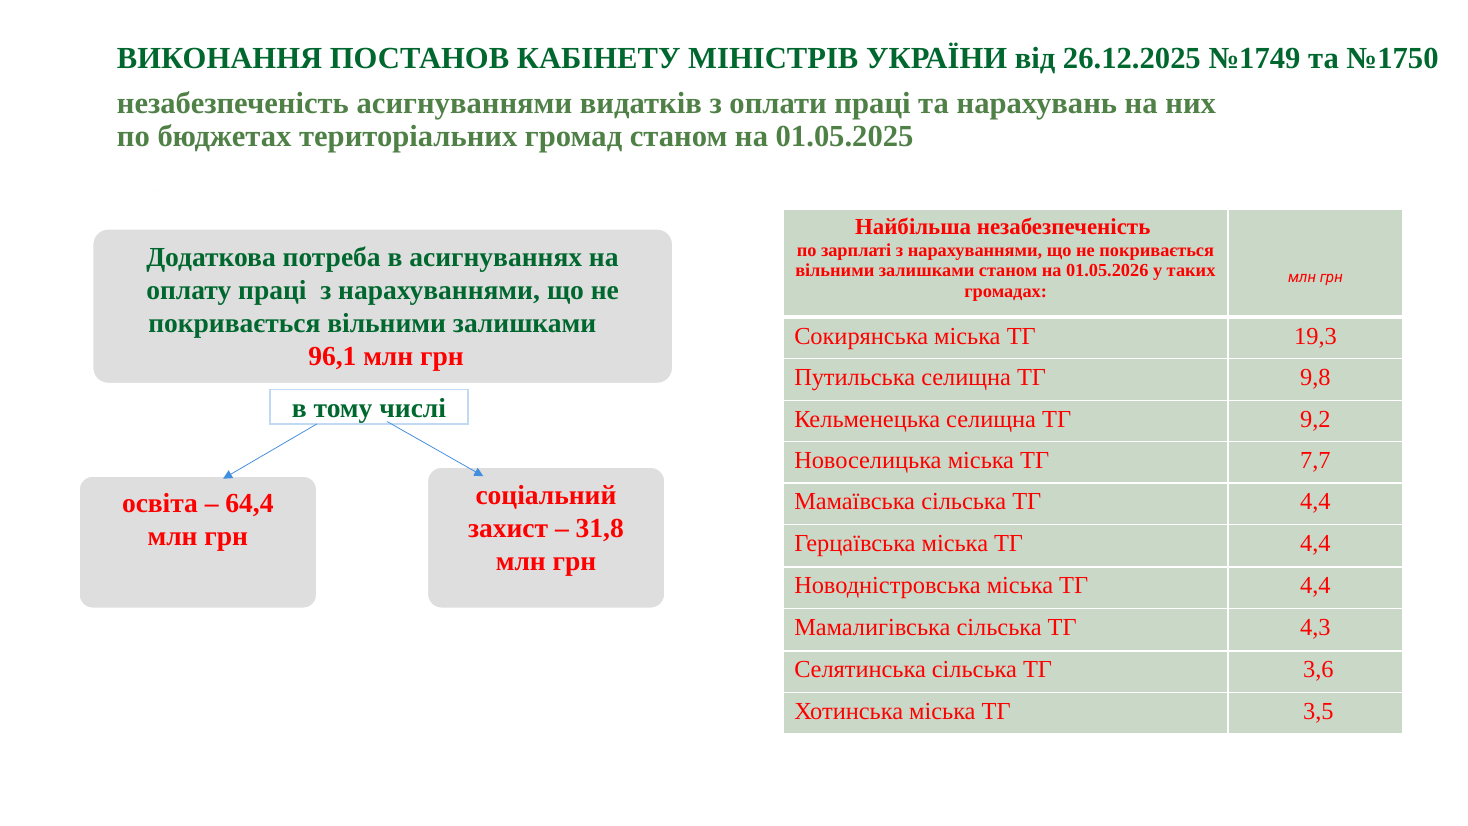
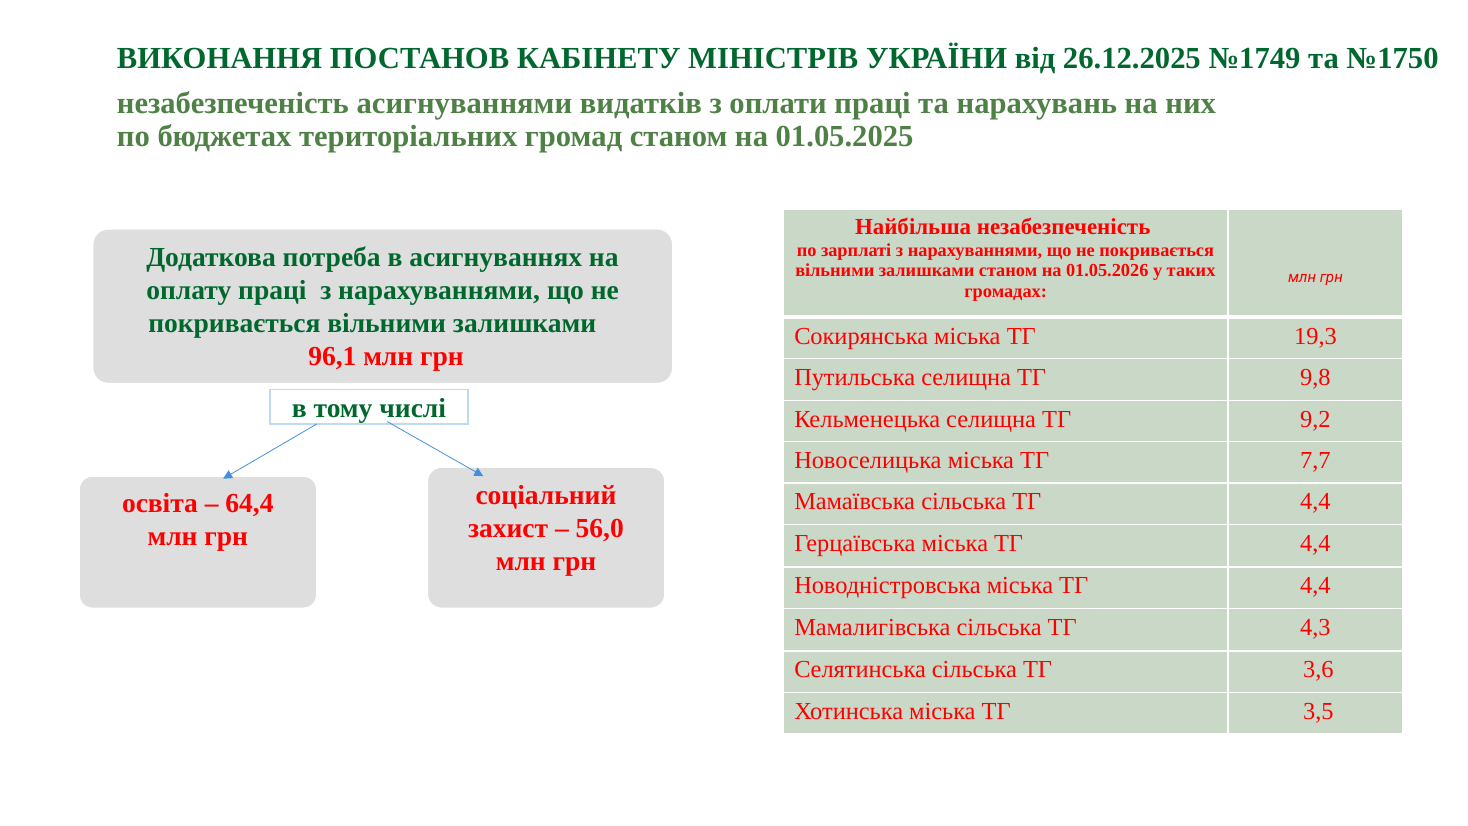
31,8: 31,8 -> 56,0 (600, 528)
